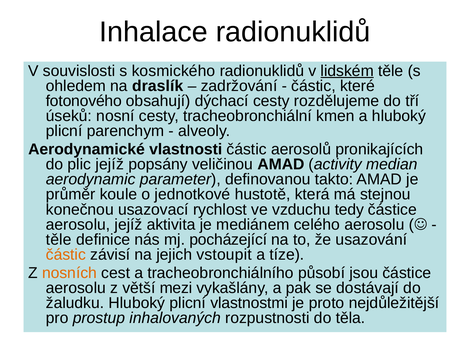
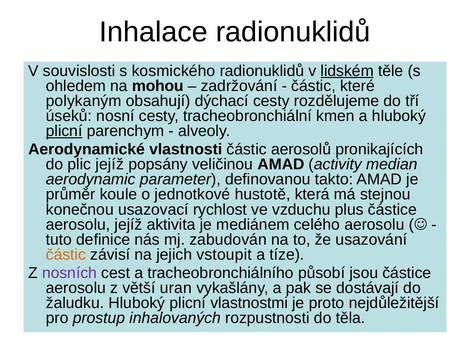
draslík: draslík -> mohou (158, 86)
fotonového: fotonového -> polykaným (84, 101)
plicní underline: none -> present (64, 131)
tedy: tedy -> plus (349, 209)
těle: těle -> tuto (59, 239)
pocházející: pocházející -> zabudován (228, 239)
nosních colour: orange -> purple (69, 273)
mezi: mezi -> uran (176, 288)
